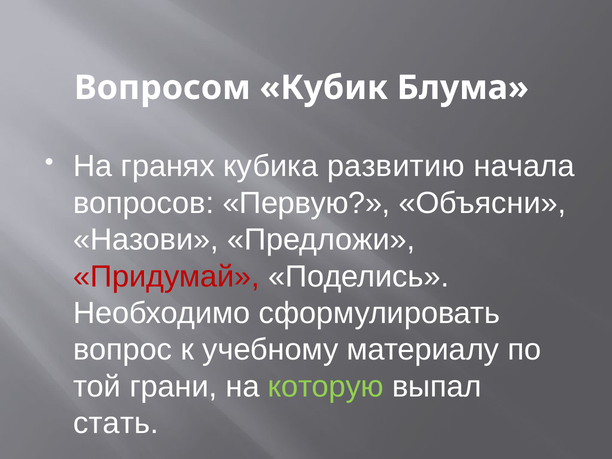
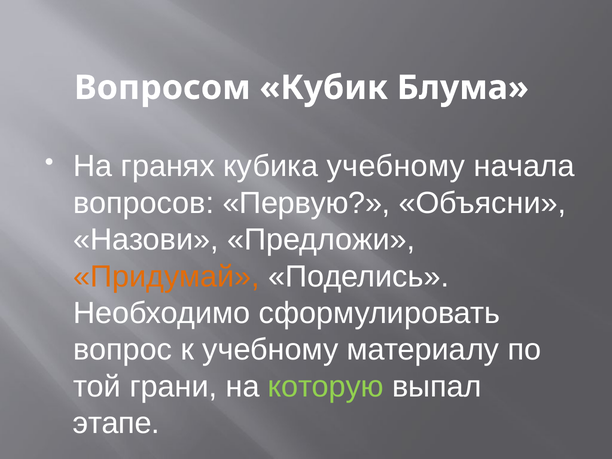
кубика развитию: развитию -> учебному (396, 166)
Придумай colour: red -> orange (167, 276)
стать: стать -> этапе (116, 423)
